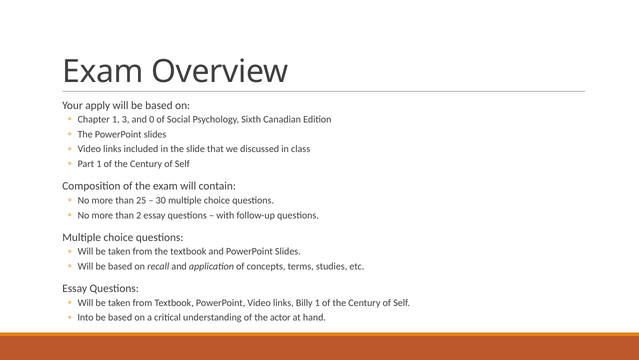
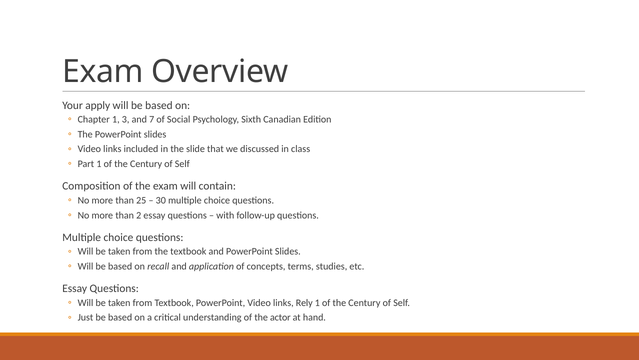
0: 0 -> 7 (152, 119)
Billy: Billy -> Rely (304, 302)
Into: Into -> Just (85, 317)
